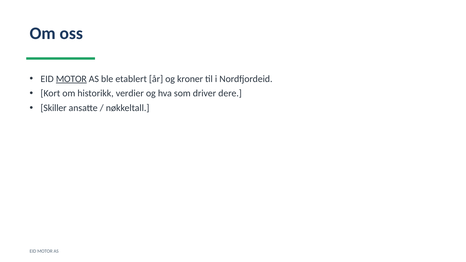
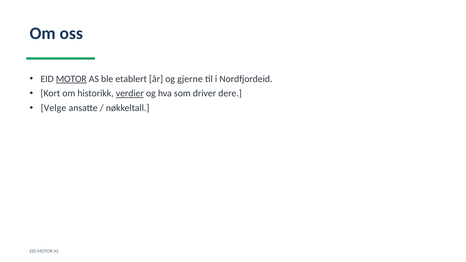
kroner: kroner -> gjerne (190, 79)
verdier underline: none -> present (130, 93)
Skiller: Skiller -> Velge (53, 108)
